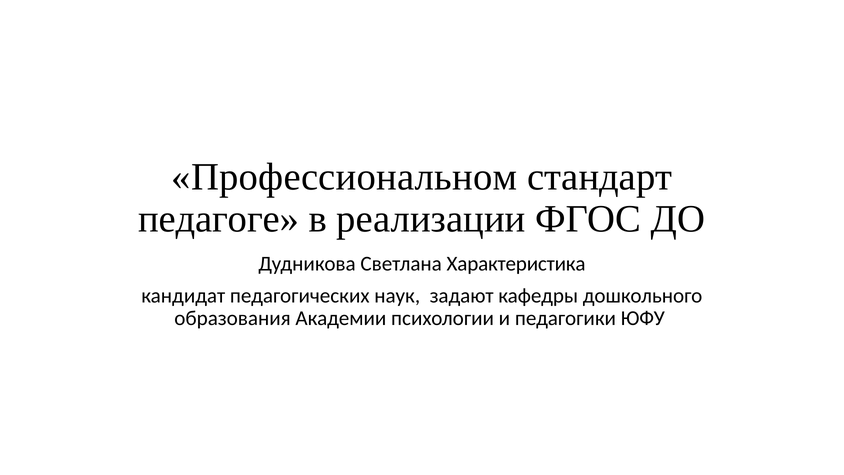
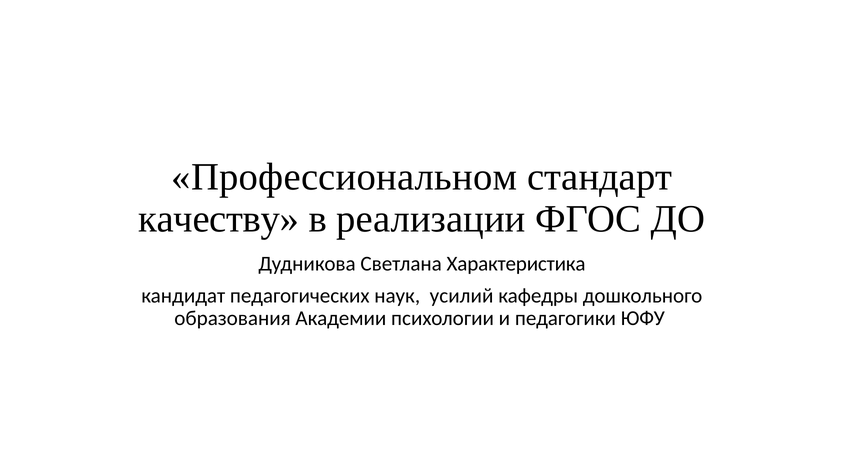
педагоге: педагоге -> качеству (219, 219)
задают: задают -> усилий (462, 295)
